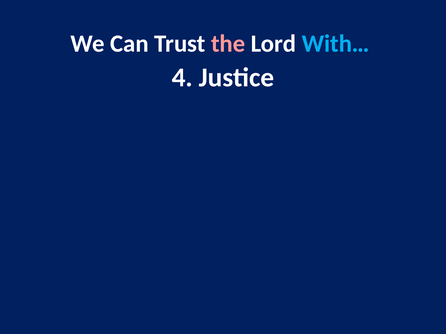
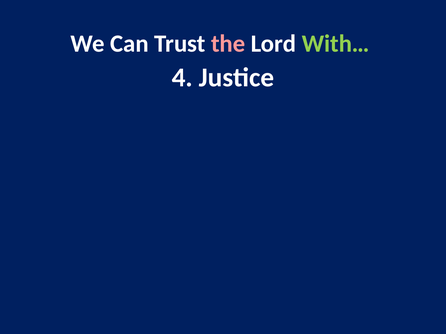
With… colour: light blue -> light green (336, 44)
